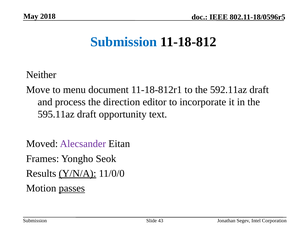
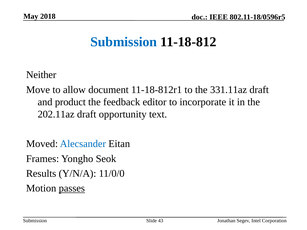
menu: menu -> allow (74, 90)
592.11az: 592.11az -> 331.11az (229, 90)
process: process -> product (70, 102)
direction: direction -> feedback (122, 102)
595.11az: 595.11az -> 202.11az (56, 114)
Alecsander colour: purple -> blue (83, 144)
Y/N/A underline: present -> none (77, 174)
